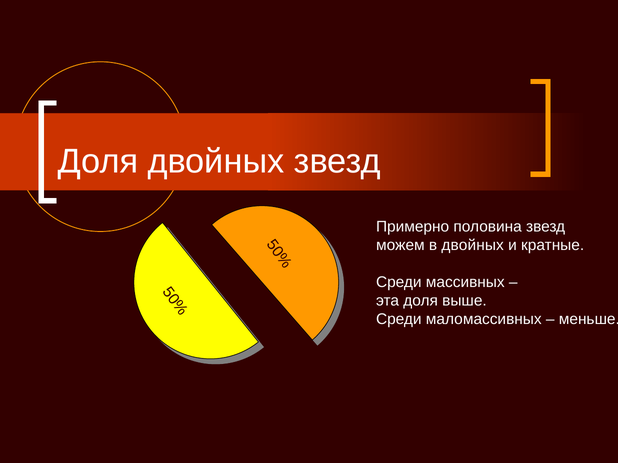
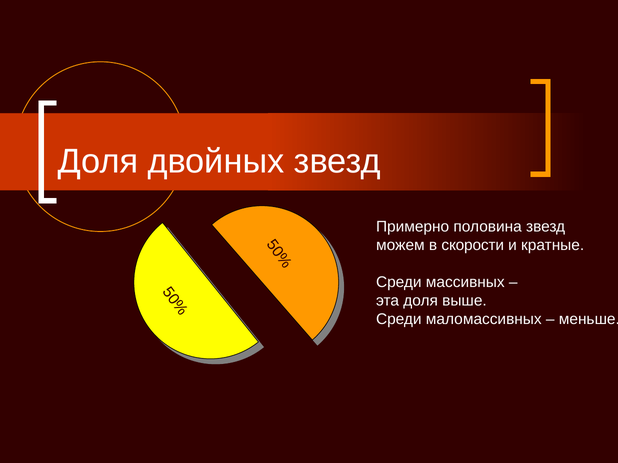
в двойных: двойных -> скорости (473, 246)
